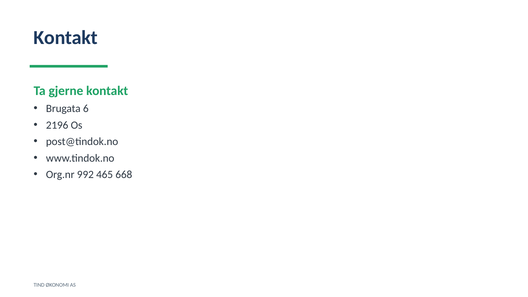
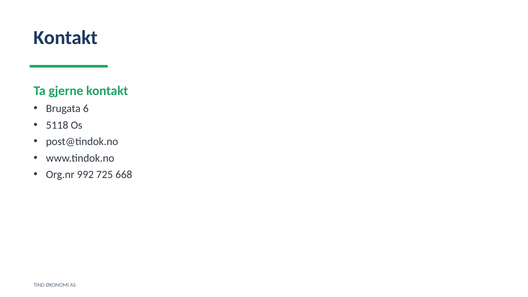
2196: 2196 -> 5118 (57, 125)
465: 465 -> 725 (105, 175)
